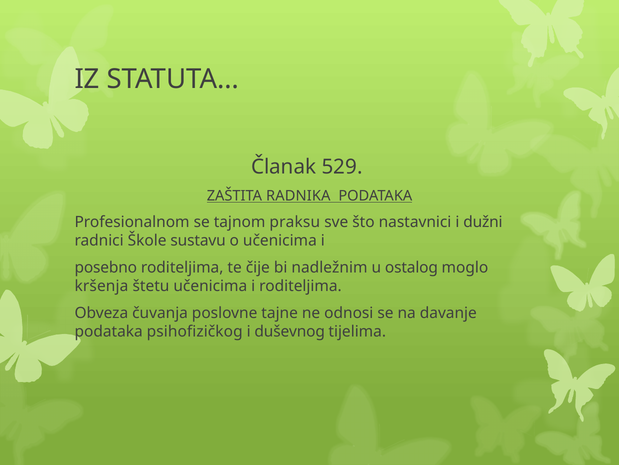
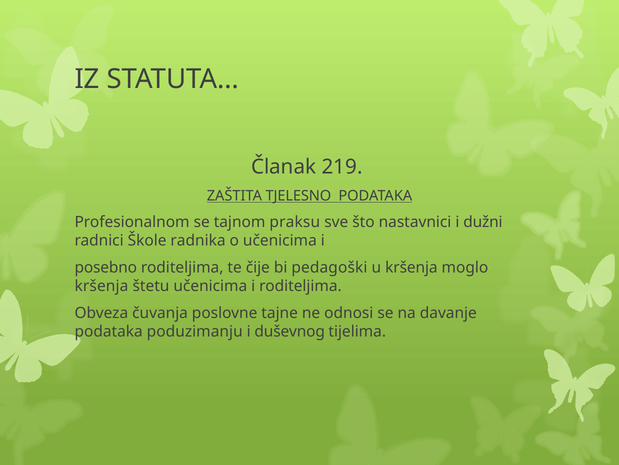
529: 529 -> 219 (342, 167)
RADNIKA: RADNIKA -> TJELESNO (298, 195)
sustavu: sustavu -> radnika (198, 240)
nadležnim: nadležnim -> pedagoški (329, 267)
u ostalog: ostalog -> kršenja (411, 267)
psihofizičkog: psihofizičkog -> poduzimanju (195, 331)
